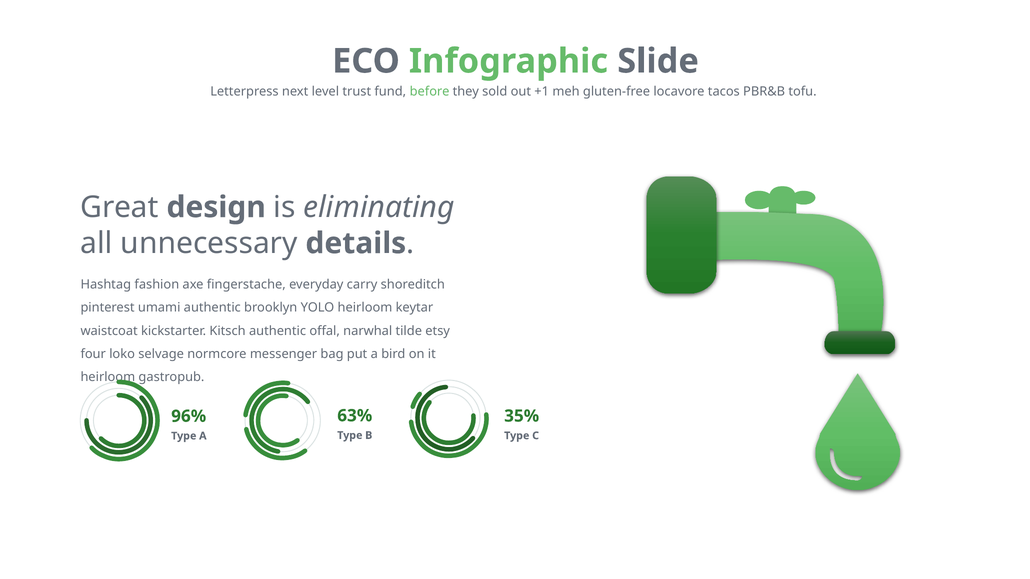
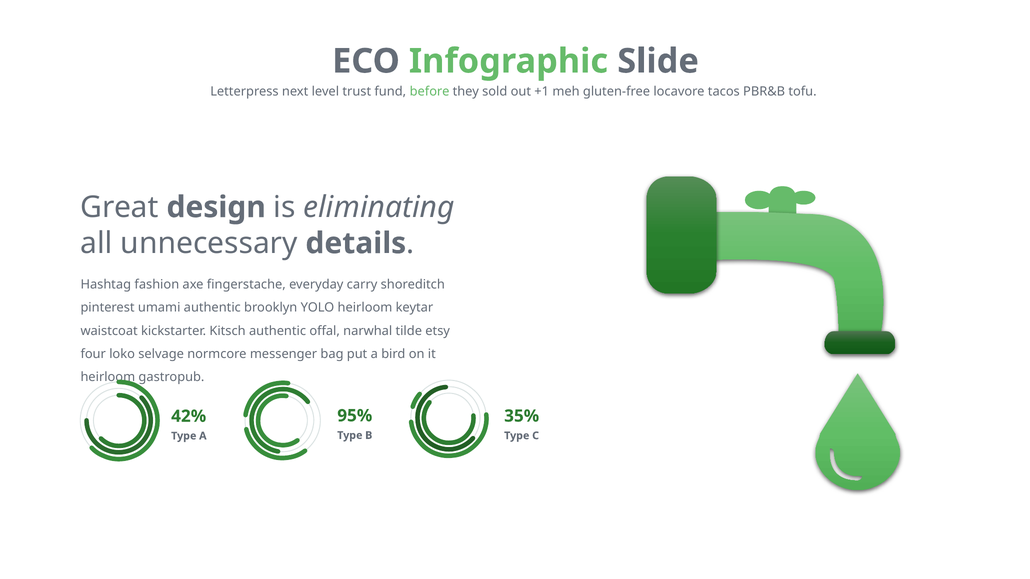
63%: 63% -> 95% (355, 416)
96%: 96% -> 42% (189, 416)
